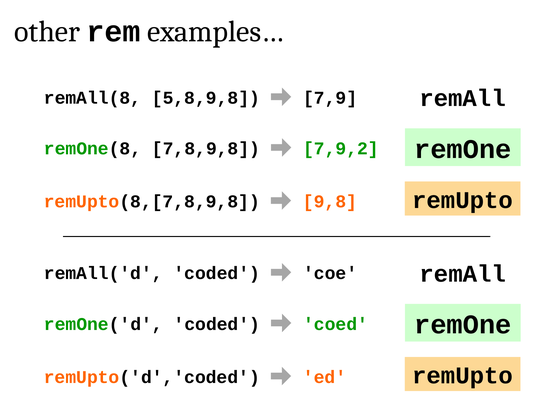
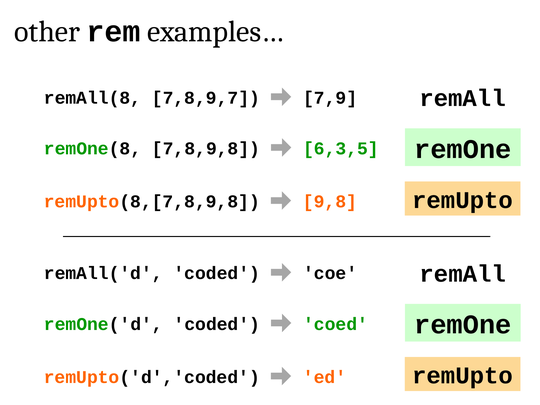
5,8,9,8: 5,8,9,8 -> 7,8,9,7 (206, 98)
7,9,2: 7,9,2 -> 6,3,5 (341, 149)
